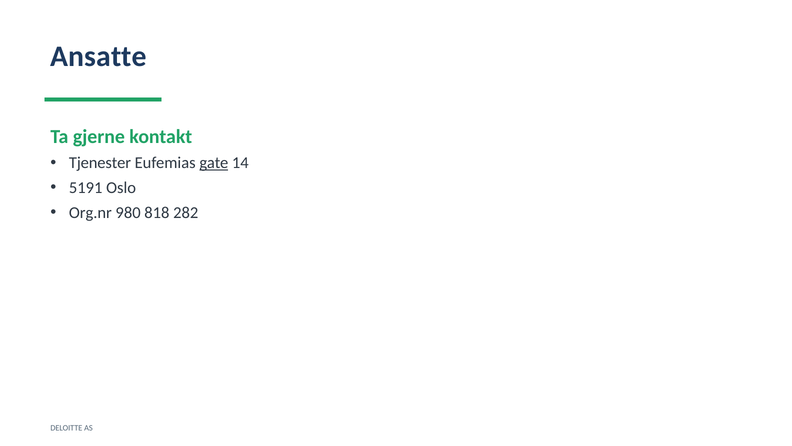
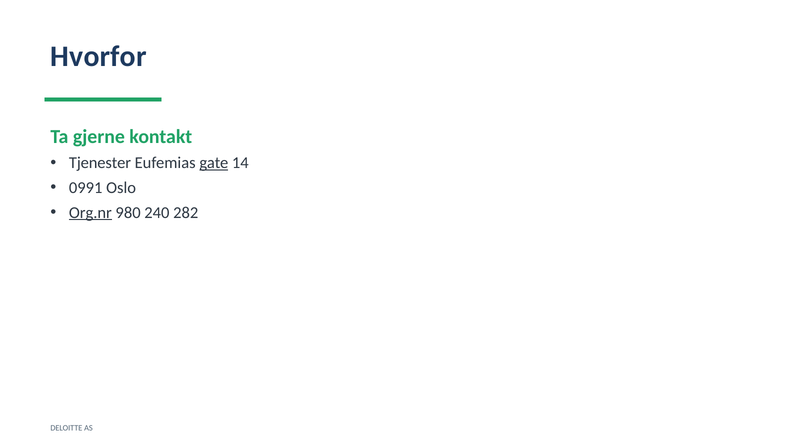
Ansatte: Ansatte -> Hvorfor (98, 57)
5191: 5191 -> 0991 (86, 188)
Org.nr underline: none -> present (90, 212)
818: 818 -> 240 (157, 212)
